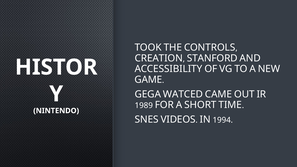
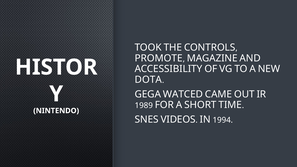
CREATION: CREATION -> PROMOTE (159, 58)
STANFORD: STANFORD -> MAGAZINE (212, 58)
GAME: GAME -> DOTA (148, 80)
